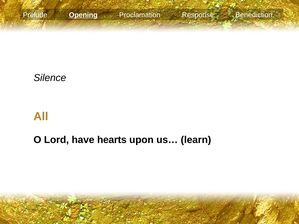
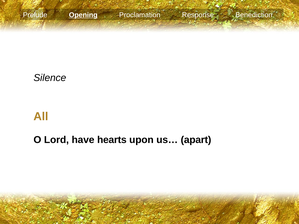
learn: learn -> apart (196, 140)
